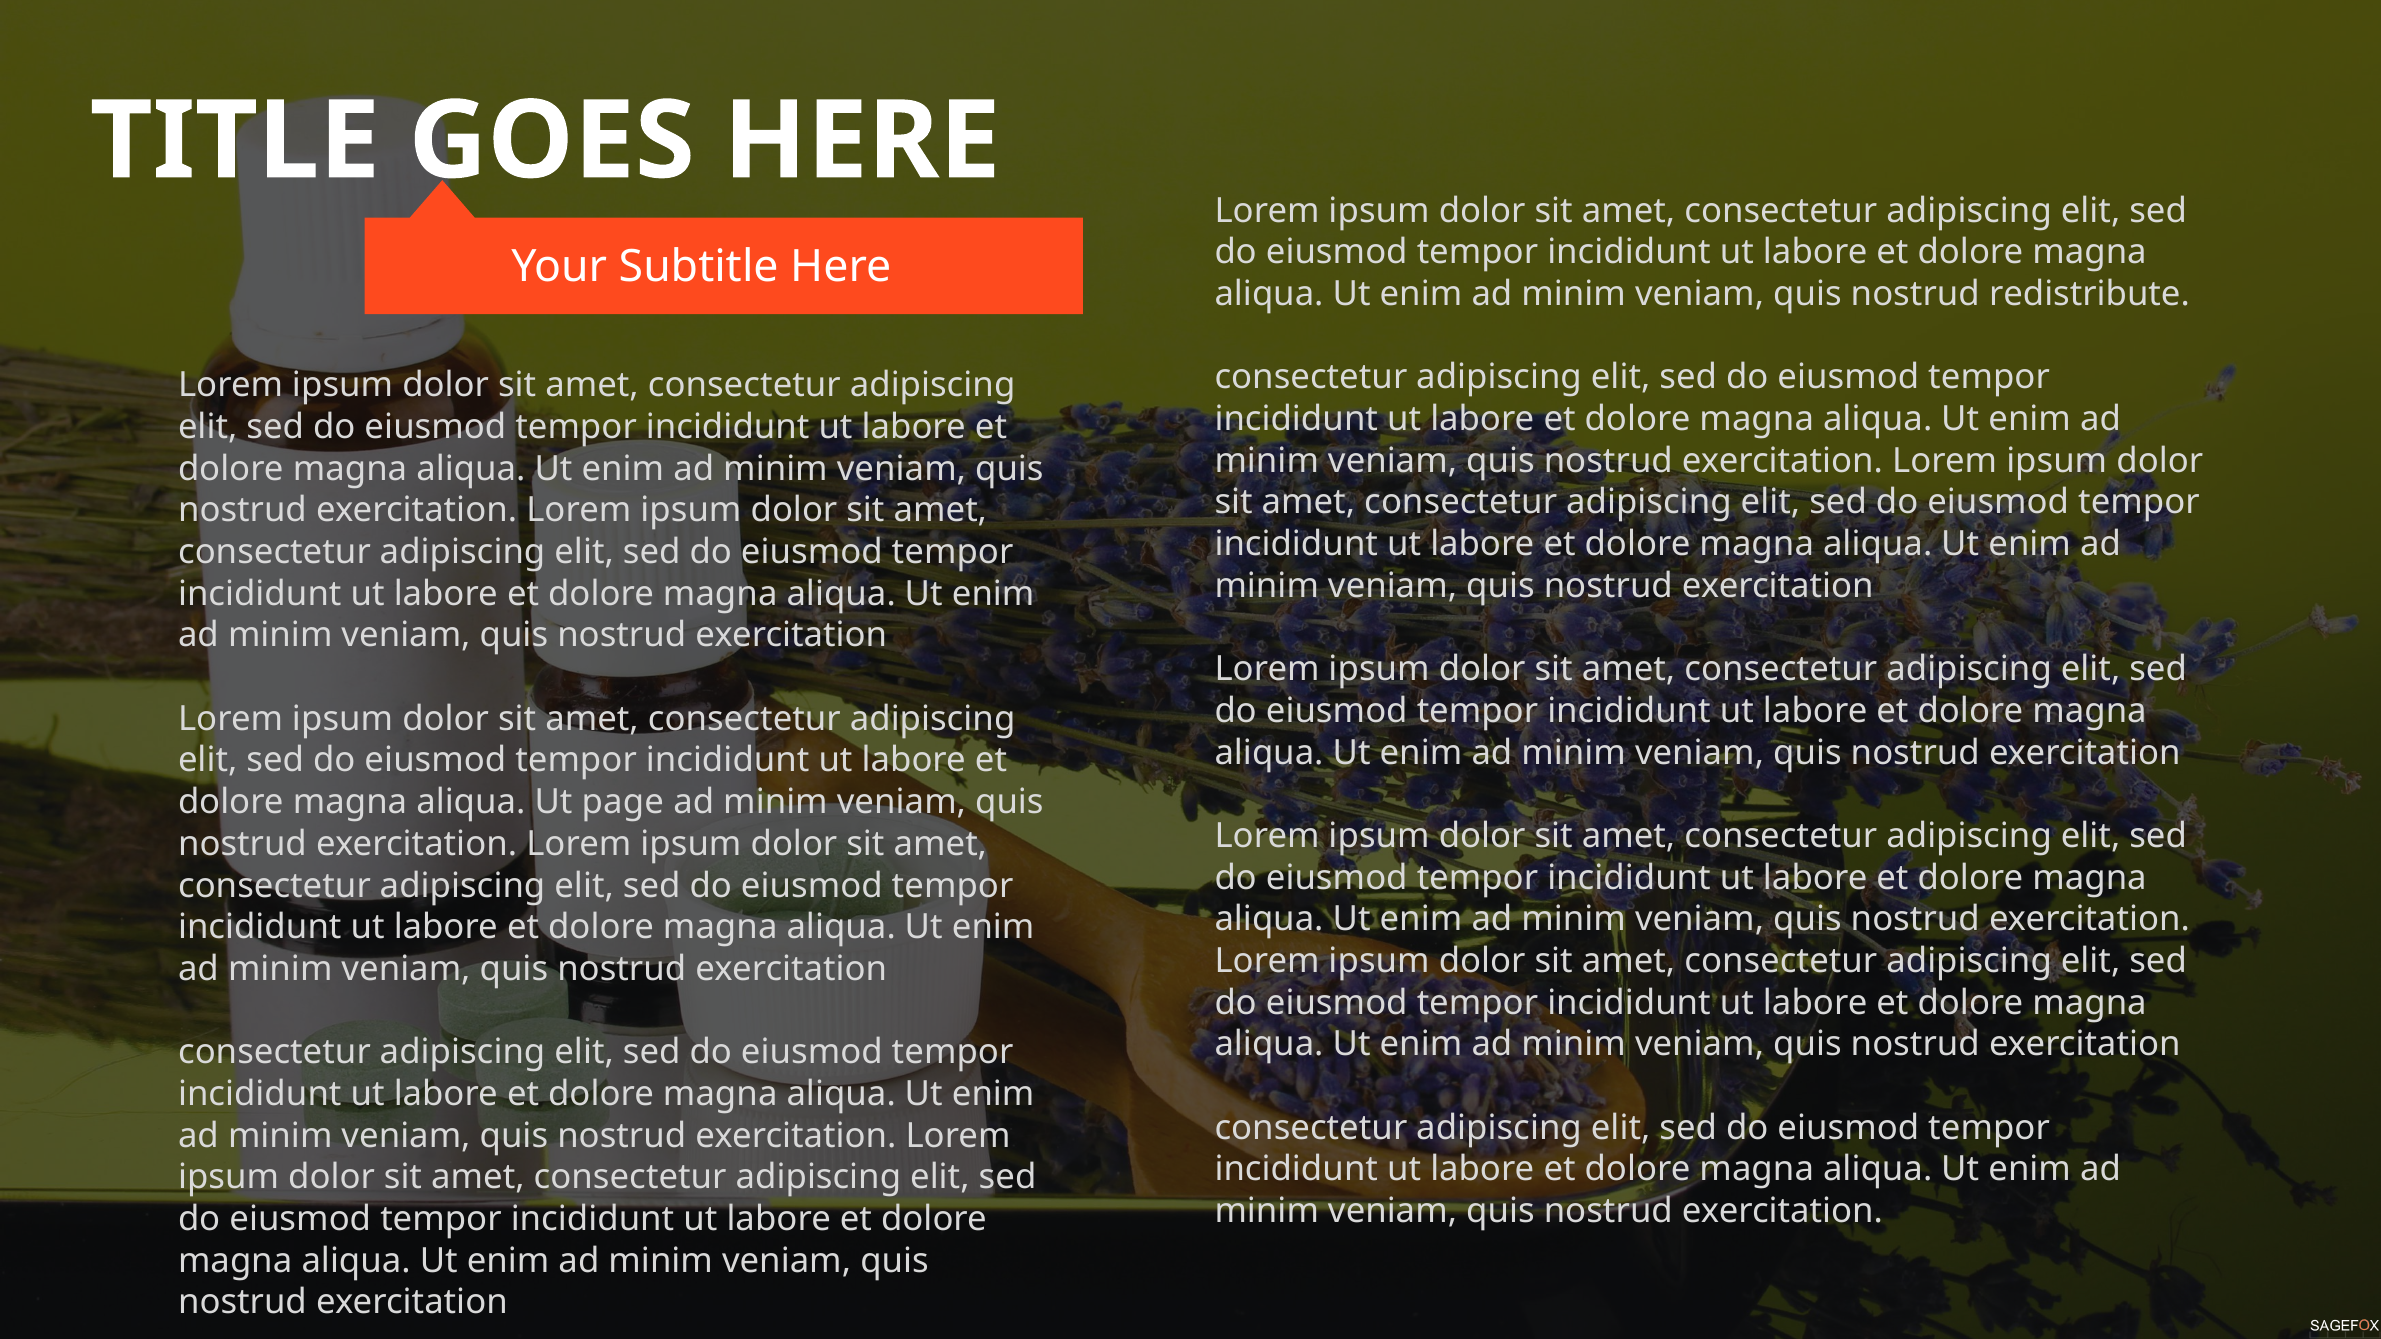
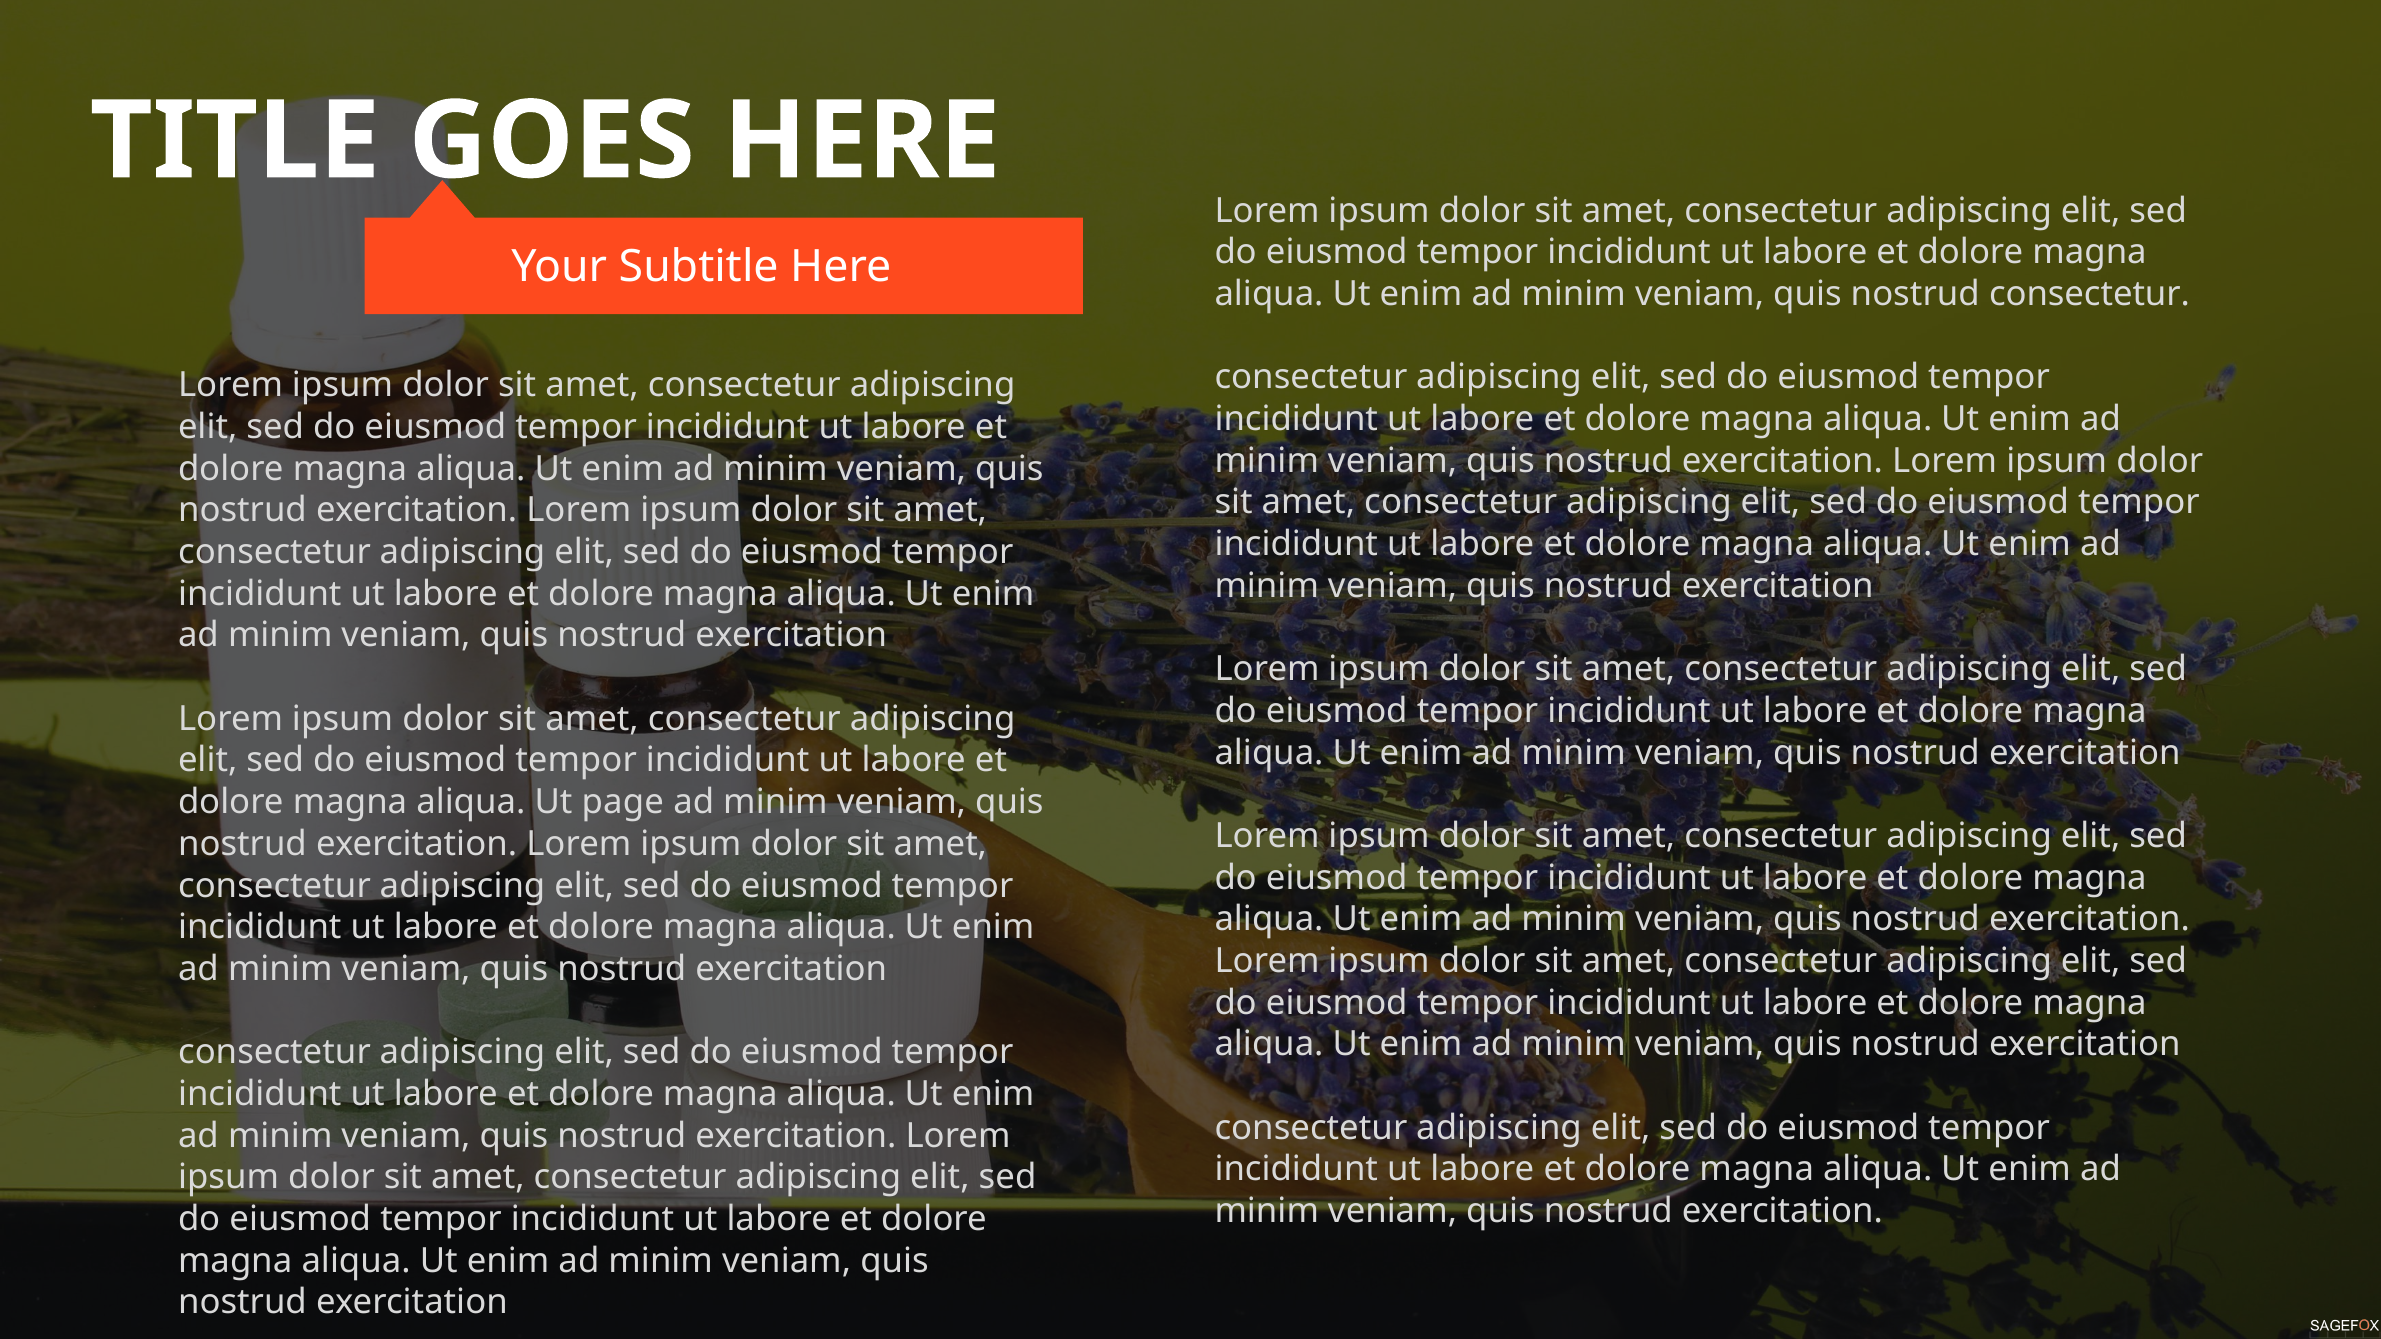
nostrud redistribute: redistribute -> consectetur (2089, 294)
